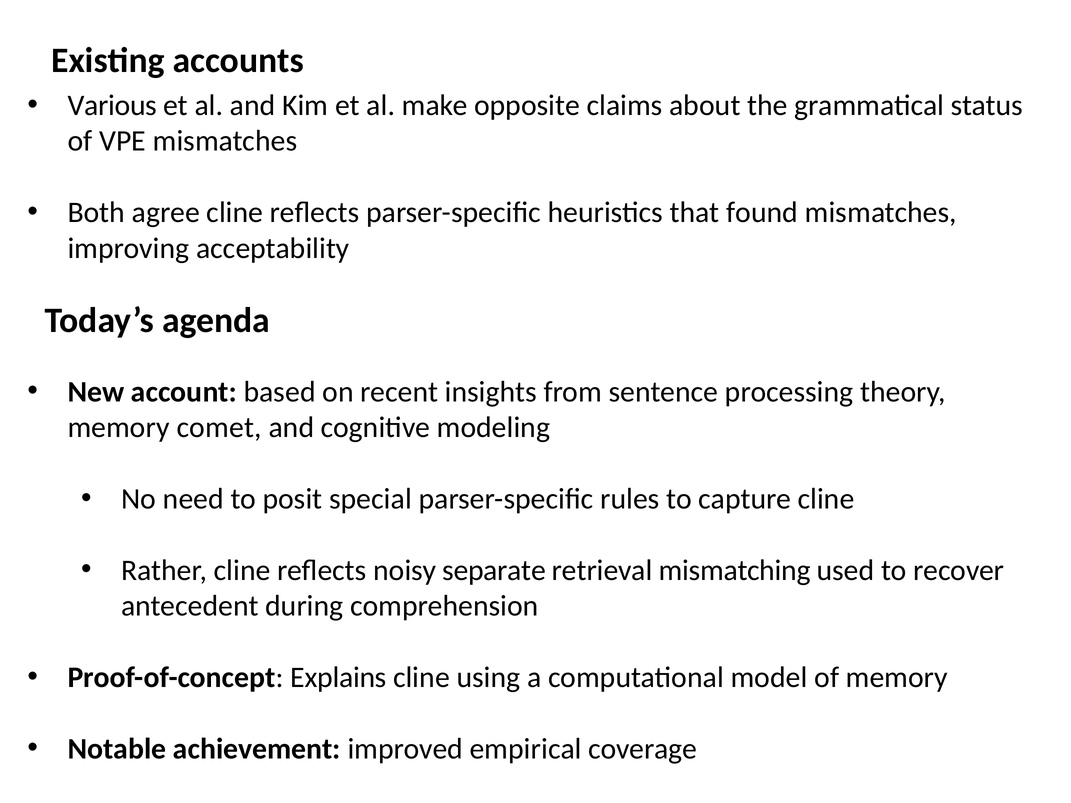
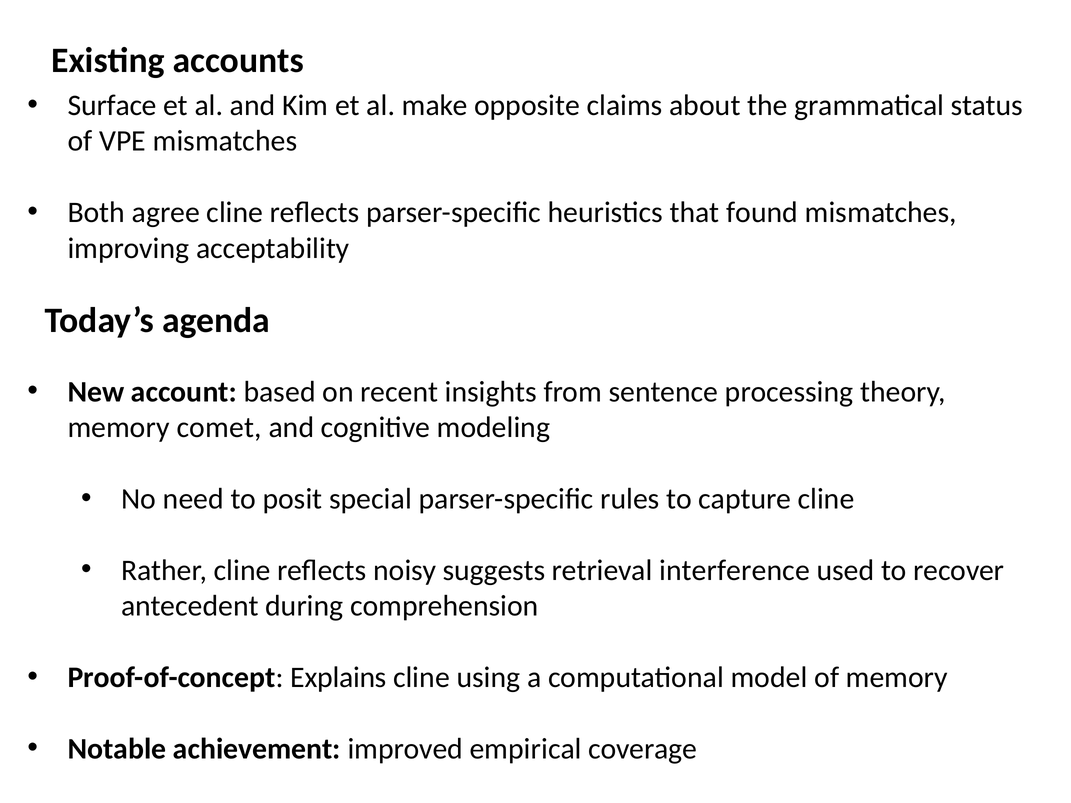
Various: Various -> Surface (112, 105)
separate: separate -> suggests (494, 570)
mismatching: mismatching -> interference (734, 570)
